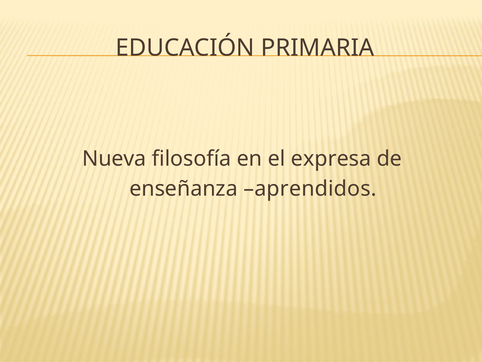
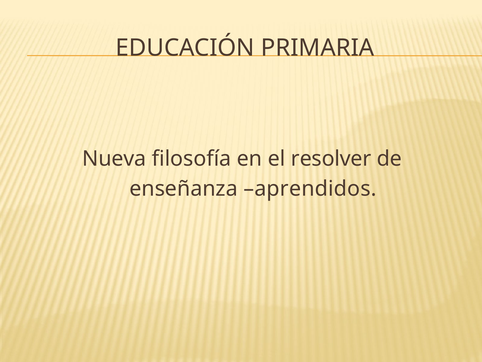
expresa: expresa -> resolver (331, 159)
